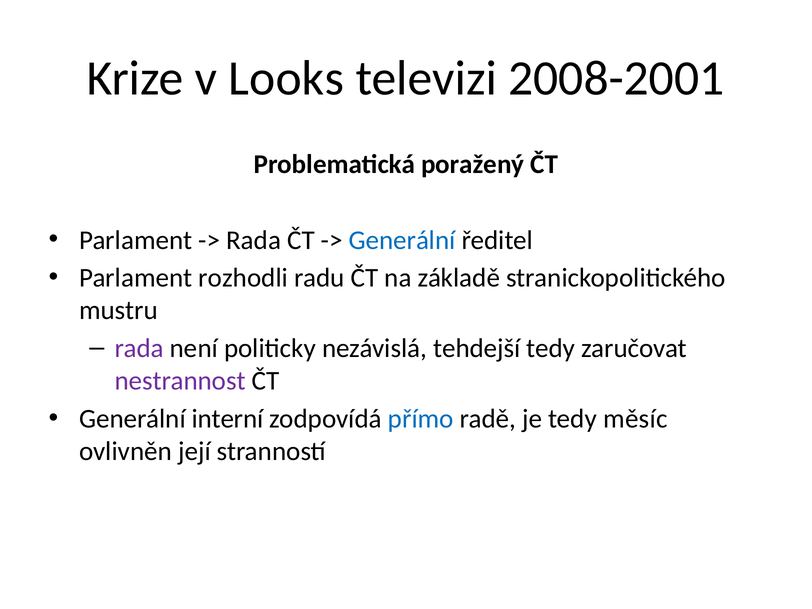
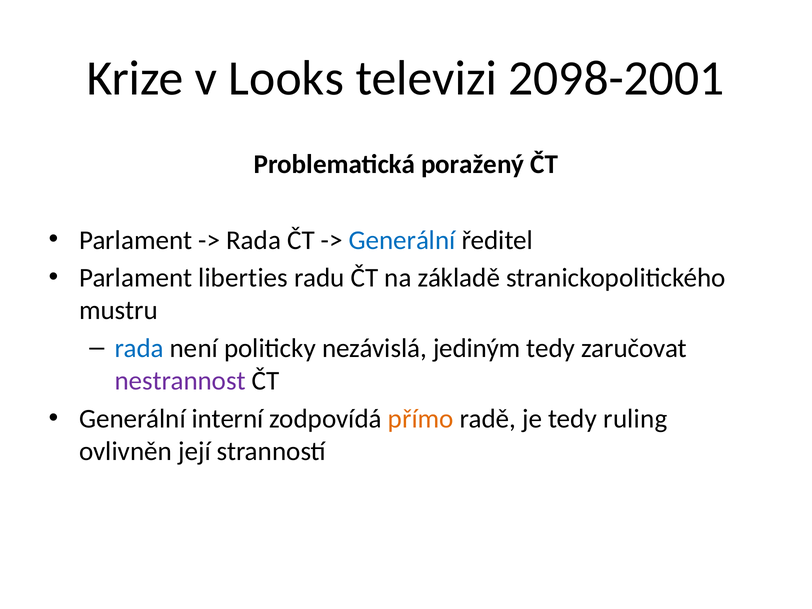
2008-2001: 2008-2001 -> 2098-2001 (616, 79)
rozhodli: rozhodli -> liberties (243, 278)
rada colour: purple -> blue (139, 348)
tehdejší: tehdejší -> jediným (477, 348)
přímo colour: blue -> orange (421, 419)
měsíc: měsíc -> ruling (635, 419)
